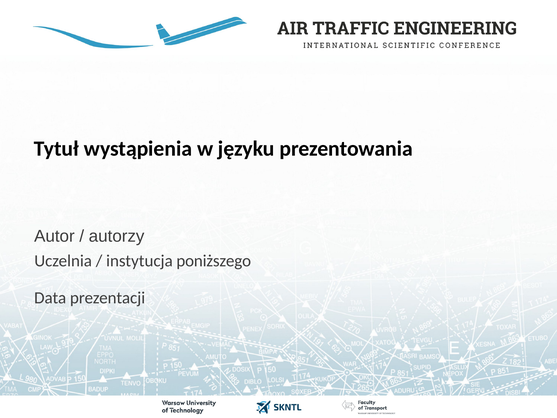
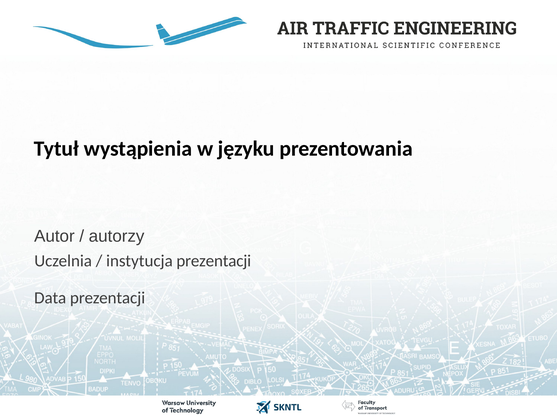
instytucja poniższego: poniższego -> prezentacji (214, 261)
